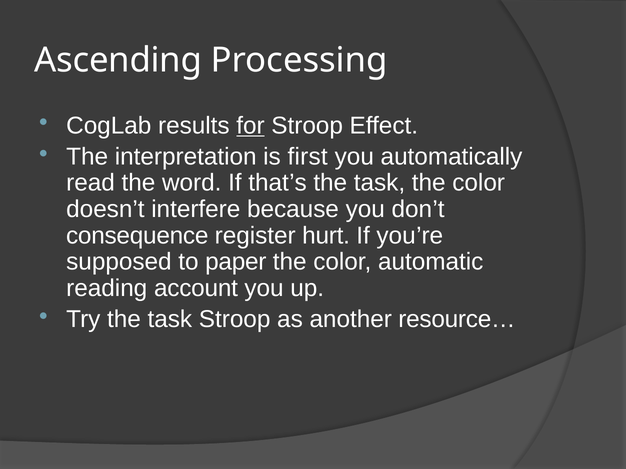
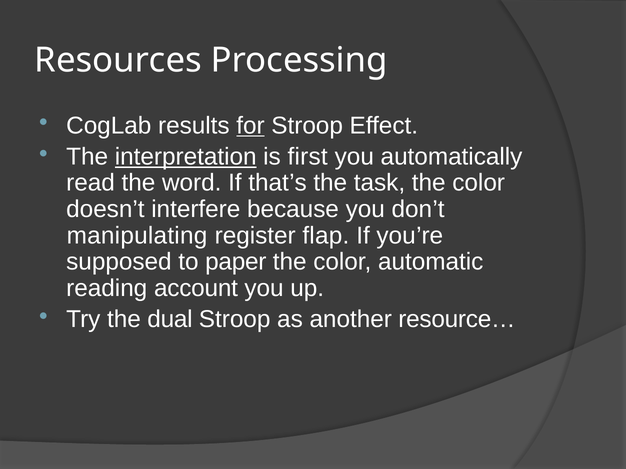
Ascending: Ascending -> Resources (118, 60)
interpretation underline: none -> present (186, 157)
consequence: consequence -> manipulating (137, 236)
hurt: hurt -> flap (326, 236)
Try the task: task -> dual (170, 320)
